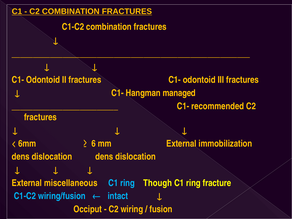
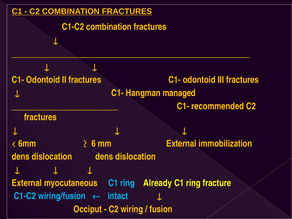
miscellaneous: miscellaneous -> myocutaneous (71, 183)
Though: Though -> Already (158, 183)
